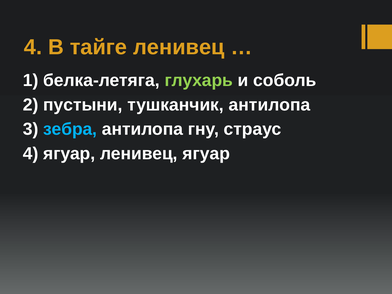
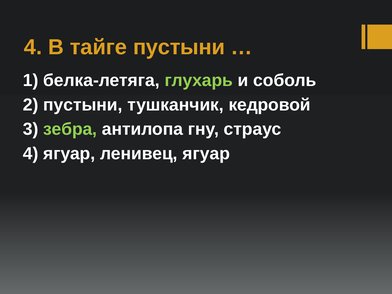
тайге ленивец: ленивец -> пустыни (179, 47)
тушканчик антилопа: антилопа -> кедровой (270, 105)
зебра colour: light blue -> light green (70, 129)
